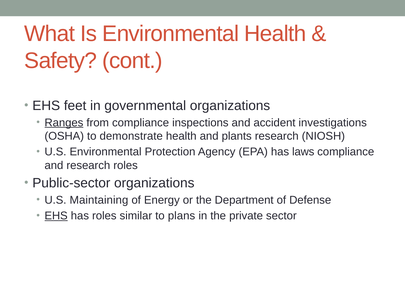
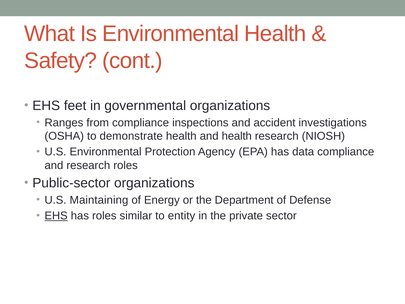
Ranges underline: present -> none (64, 123)
and plants: plants -> health (237, 136)
laws: laws -> data (303, 152)
plans: plans -> entity (182, 216)
